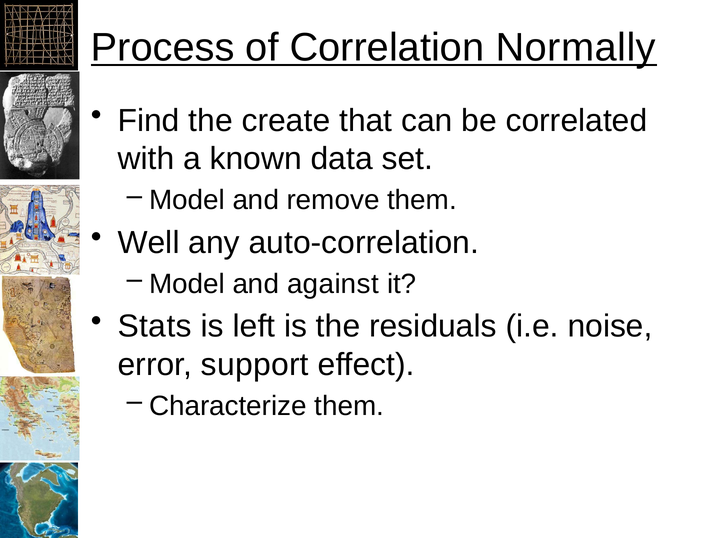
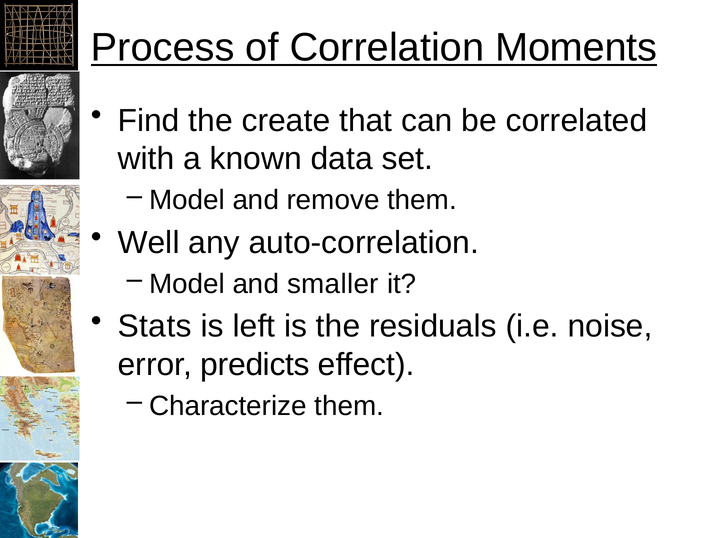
Normally: Normally -> Moments (576, 48)
against: against -> smaller (333, 284)
support: support -> predicts (255, 364)
